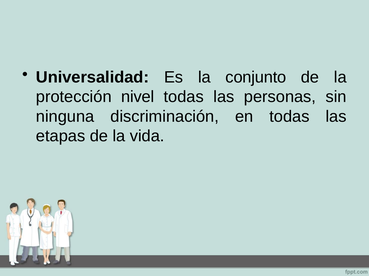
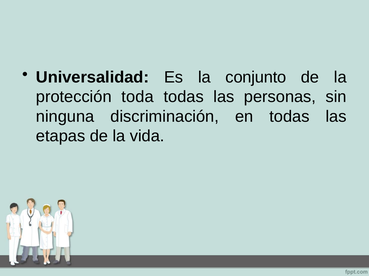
nivel: nivel -> toda (138, 97)
